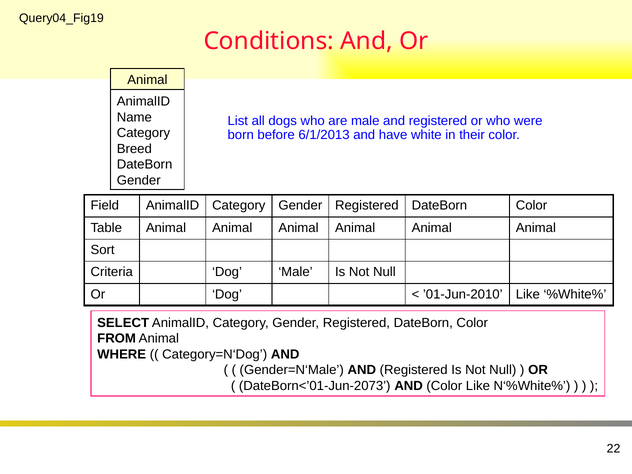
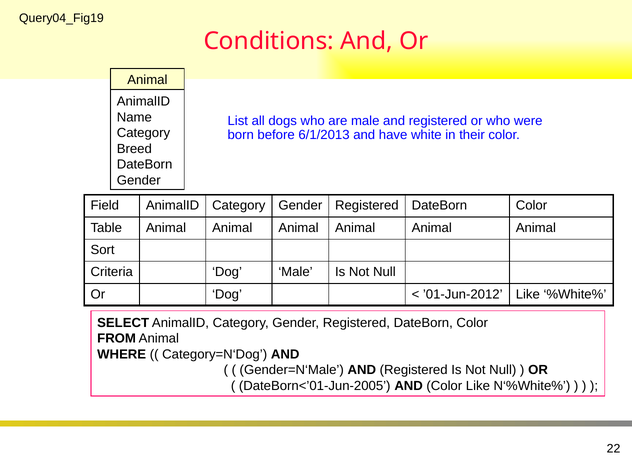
’01-Jun-2010: ’01-Jun-2010 -> ’01-Jun-2012 (463, 294)
DateBorn<’01-Jun-2073: DateBorn<’01-Jun-2073 -> DateBorn<’01-Jun-2005 (315, 386)
